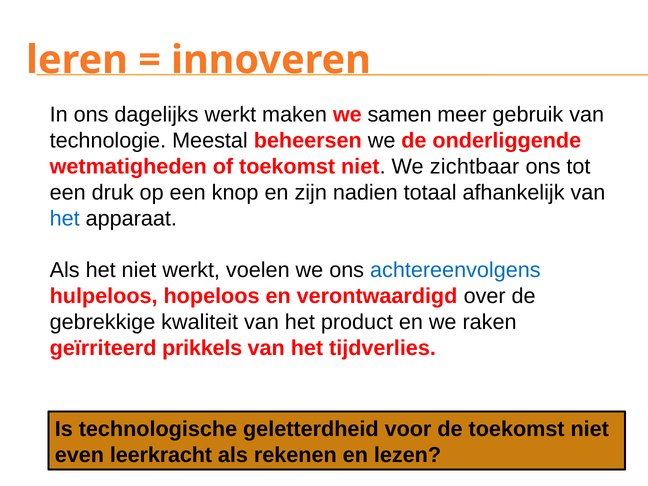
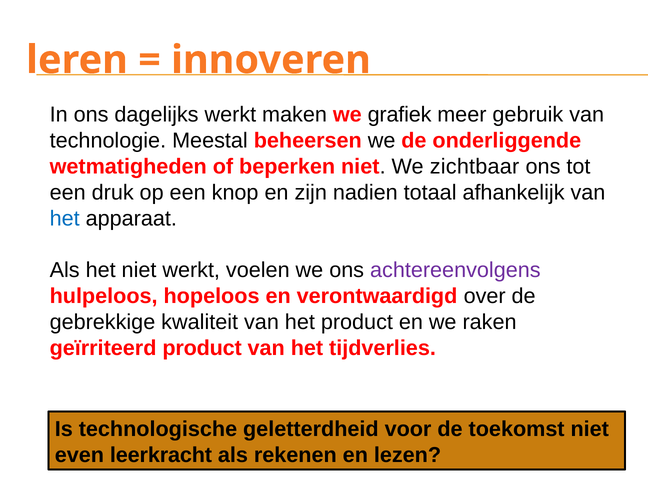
samen: samen -> grafiek (400, 115)
of toekomst: toekomst -> beperken (287, 167)
achtereenvolgens colour: blue -> purple (455, 270)
geïrriteerd prikkels: prikkels -> product (202, 348)
